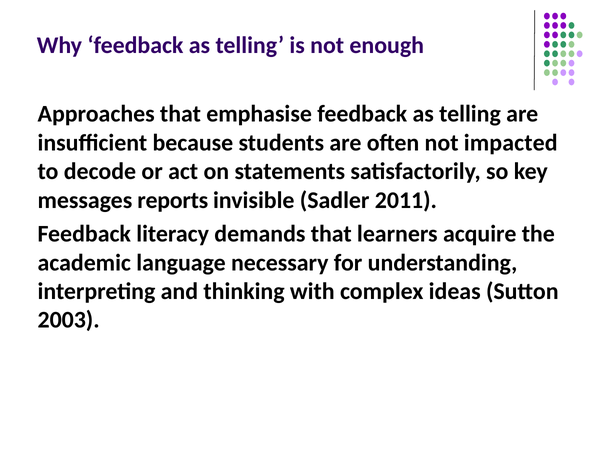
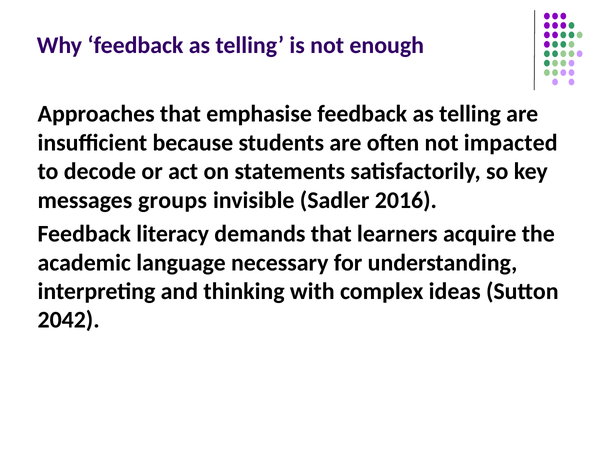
reports: reports -> groups (172, 200)
2011: 2011 -> 2016 (406, 200)
2003: 2003 -> 2042 (69, 320)
